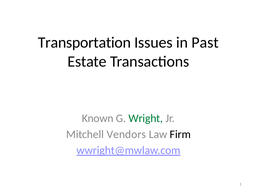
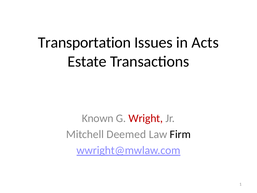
Past: Past -> Acts (205, 42)
Wright colour: green -> red (146, 118)
Vendors: Vendors -> Deemed (126, 134)
